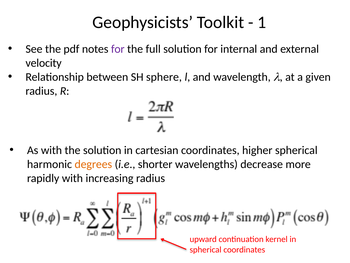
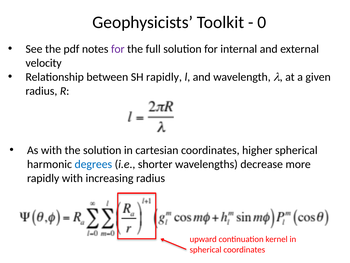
1: 1 -> 0 (262, 22)
SH sphere: sphere -> rapidly (164, 77)
degrees colour: orange -> blue (93, 164)
